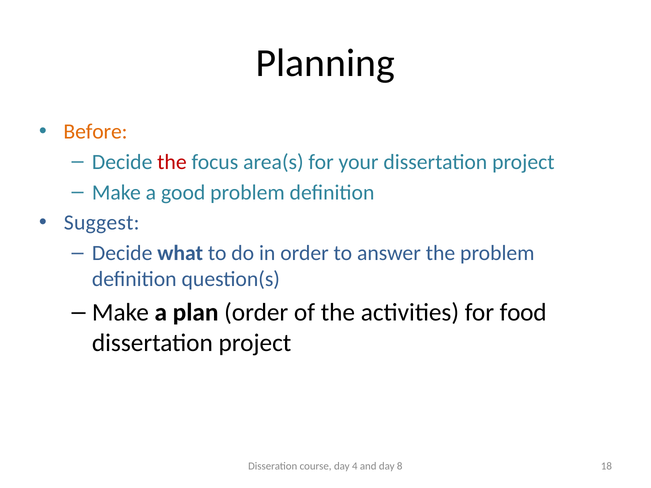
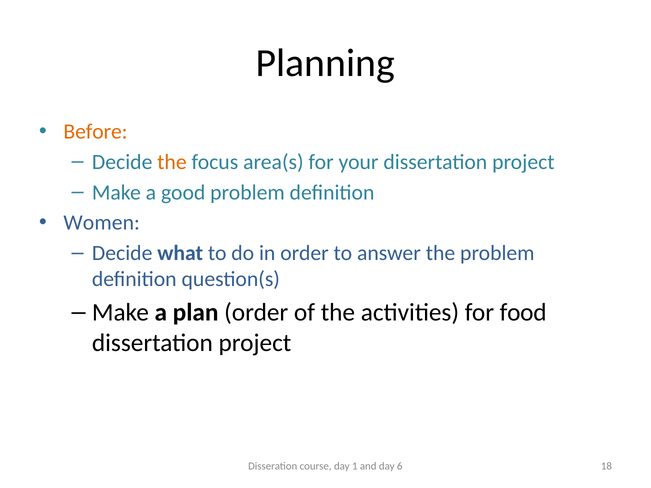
the colour: red -> orange (172, 162)
Suggest: Suggest -> Women (102, 223)
4: 4 -> 1 (355, 466)
8: 8 -> 6 (400, 466)
